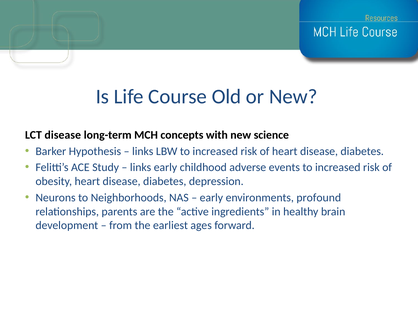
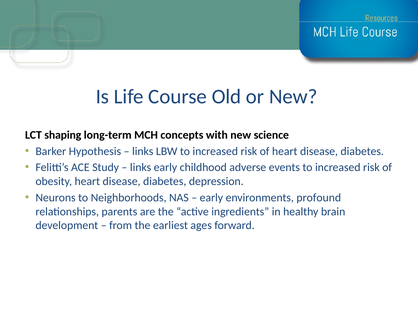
LCT disease: disease -> shaping (63, 135)
